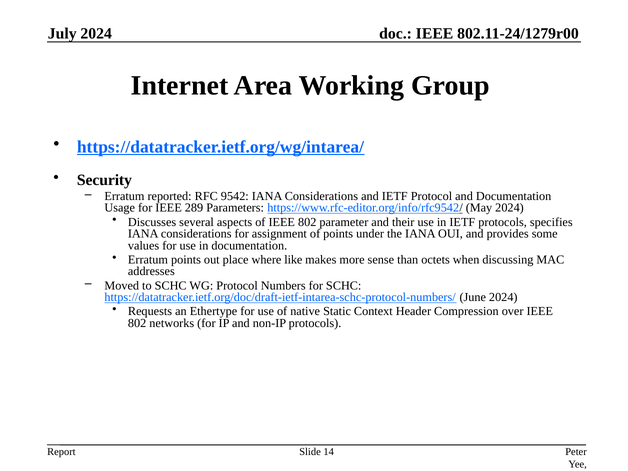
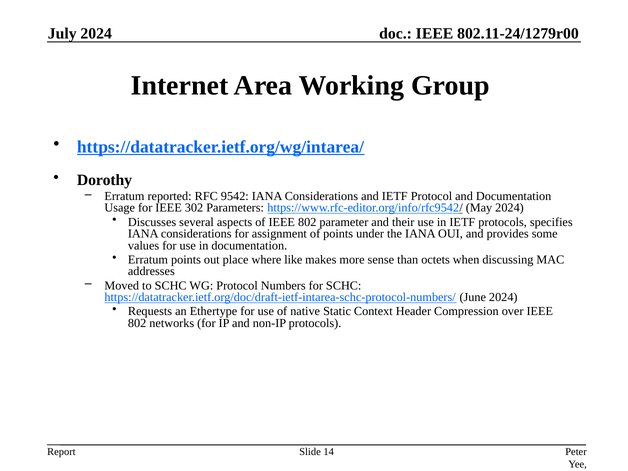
Security: Security -> Dorothy (104, 180)
289: 289 -> 302 (194, 208)
